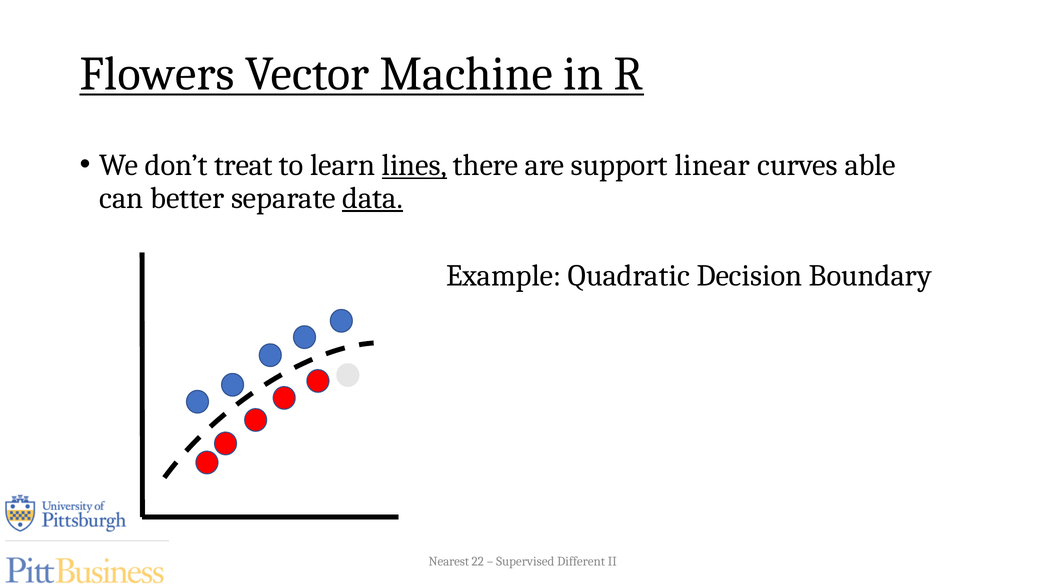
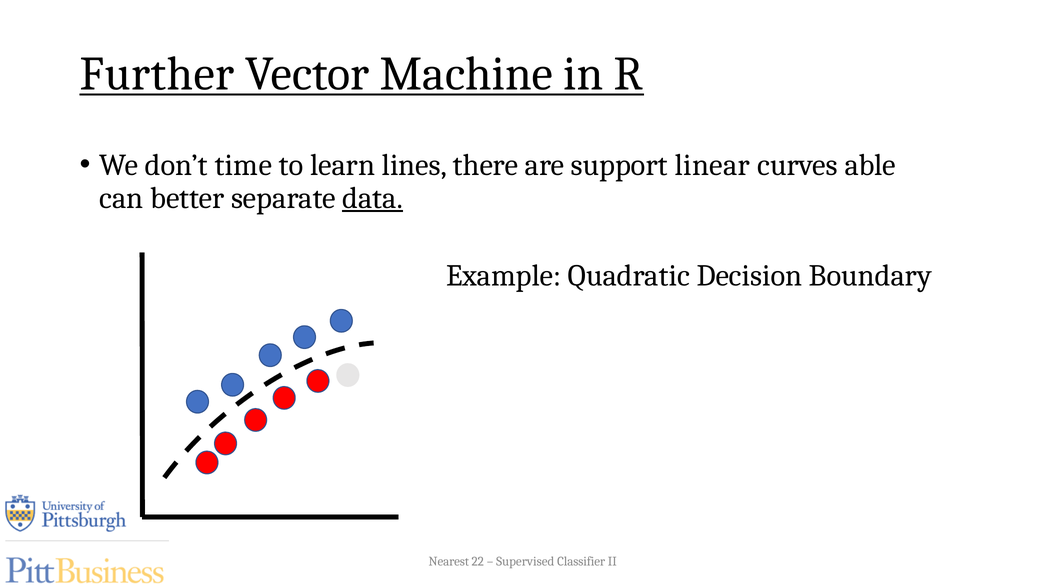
Flowers: Flowers -> Further (157, 74)
treat: treat -> time (243, 165)
lines underline: present -> none (414, 165)
Different: Different -> Classifier (581, 562)
